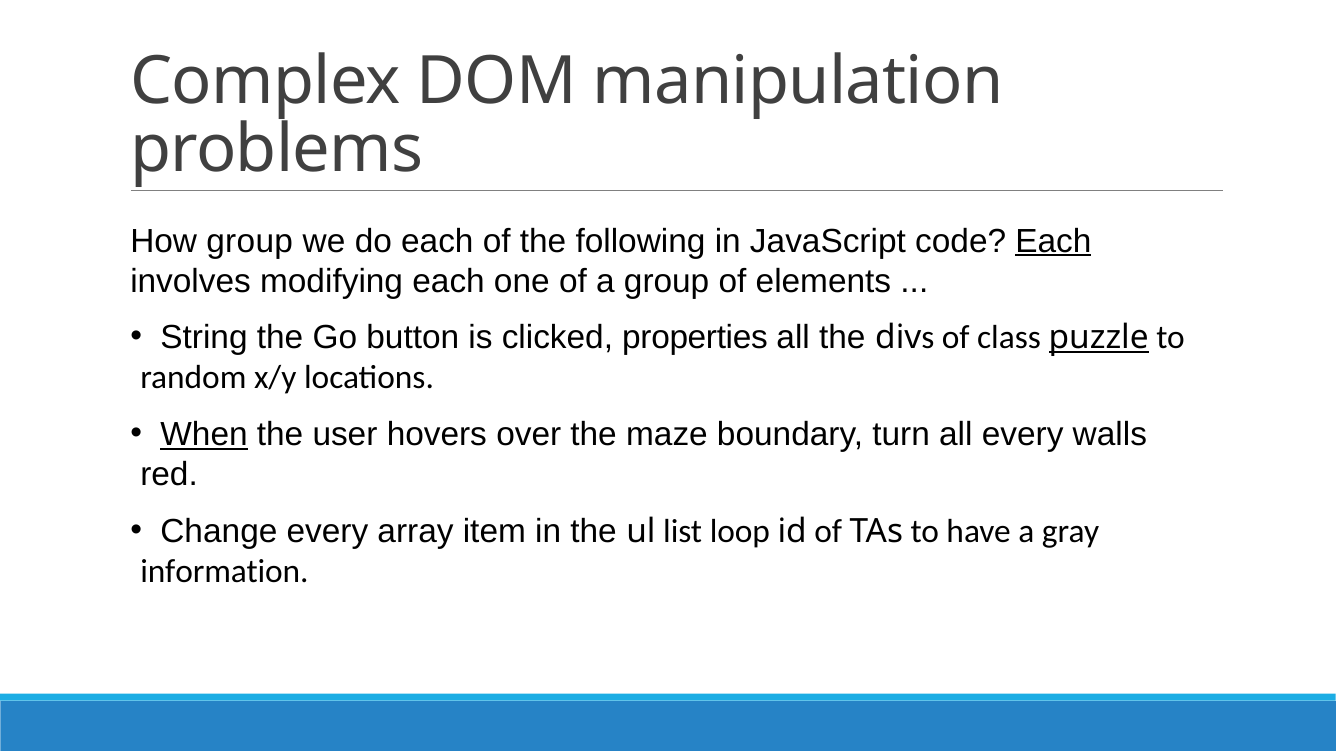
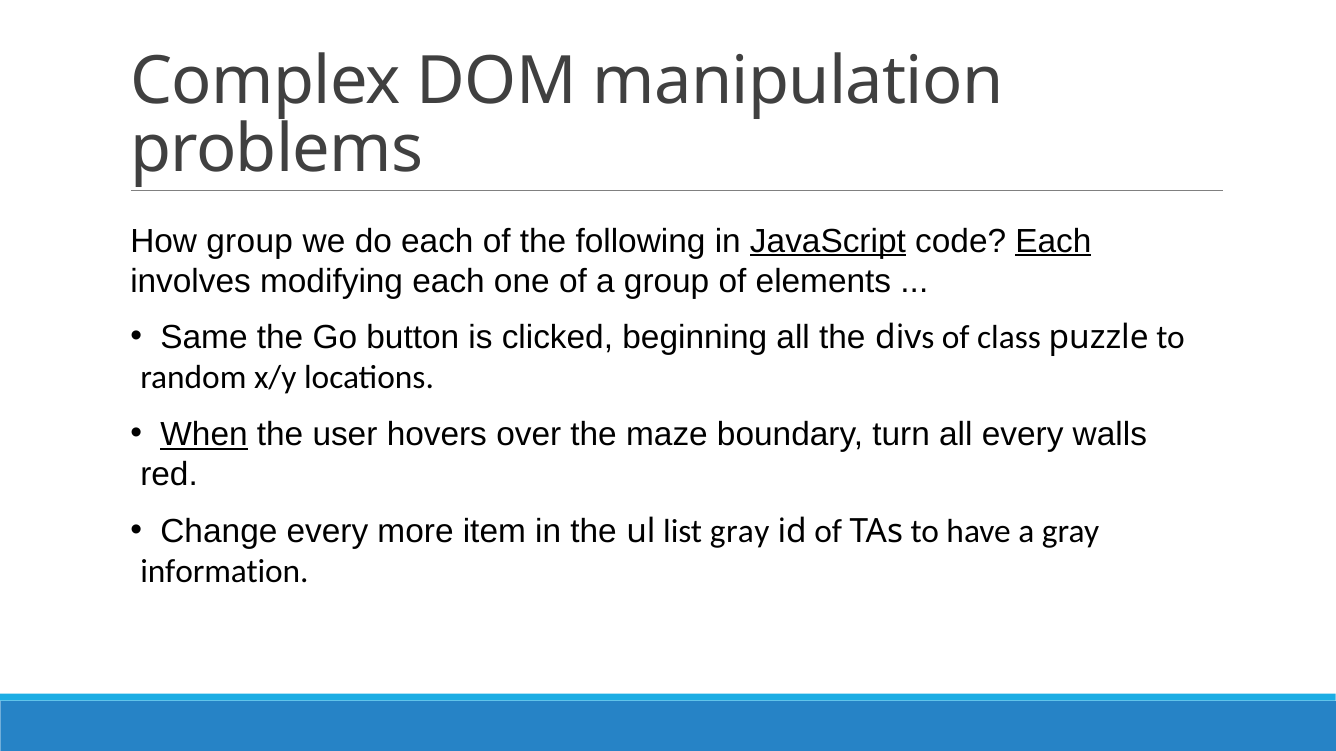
JavaScript underline: none -> present (828, 241)
String: String -> Same (204, 338)
properties: properties -> beginning (695, 338)
puzzle underline: present -> none (1099, 338)
array: array -> more (416, 532)
list loop: loop -> gray (740, 532)
